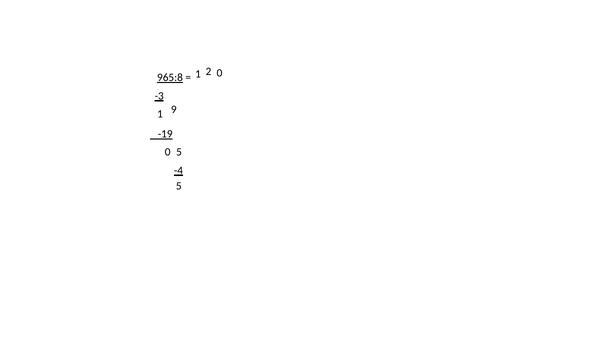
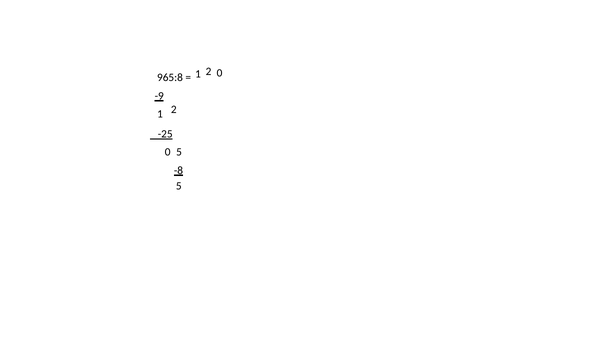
965:8 underline: present -> none (170, 78)
-3: -3 -> -9 (159, 96)
1 9: 9 -> 2 (174, 109)
-19: -19 -> -25 (165, 134)
-4: -4 -> -8 (179, 170)
